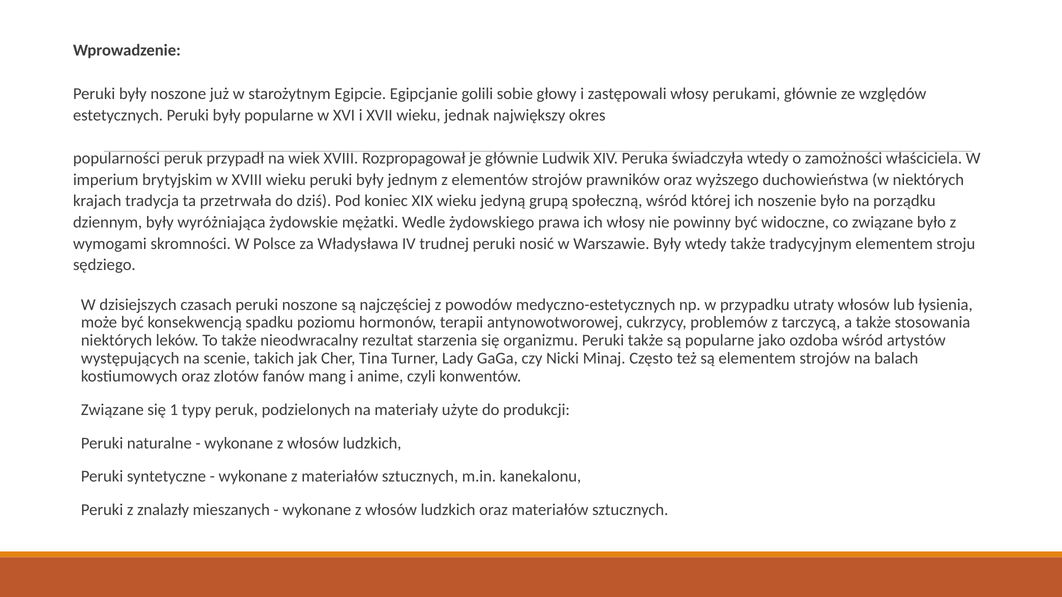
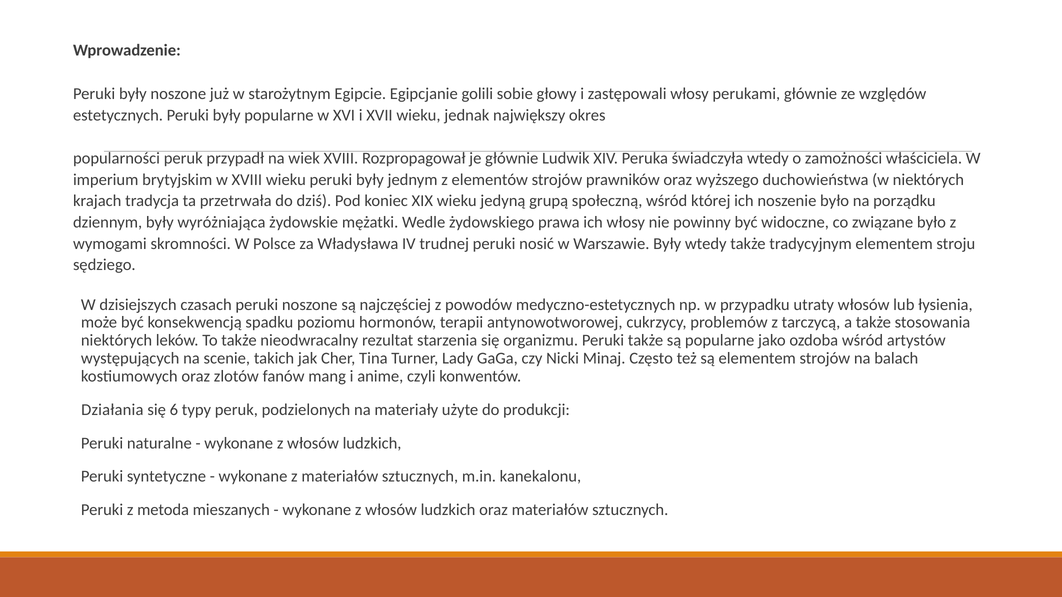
Związane: Związane -> Działania (112, 410)
1: 1 -> 6 (174, 410)
znalazły: znalazły -> metoda (163, 510)
